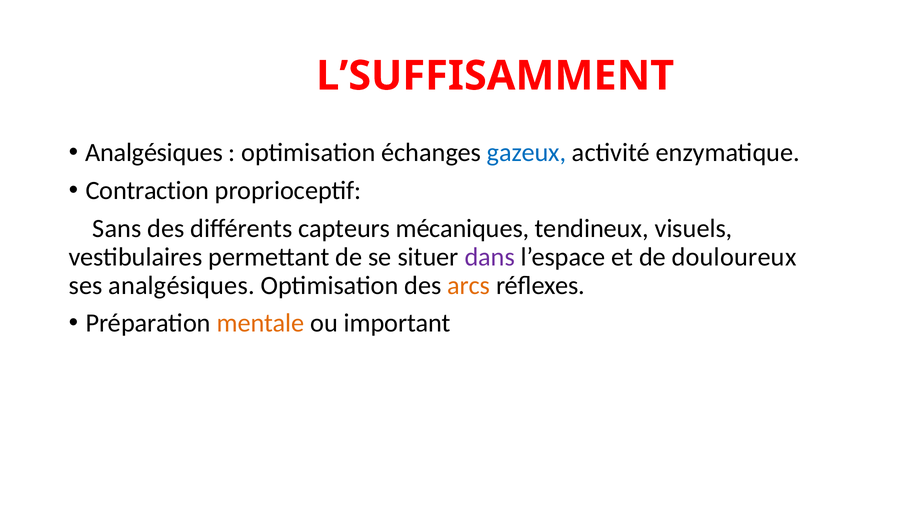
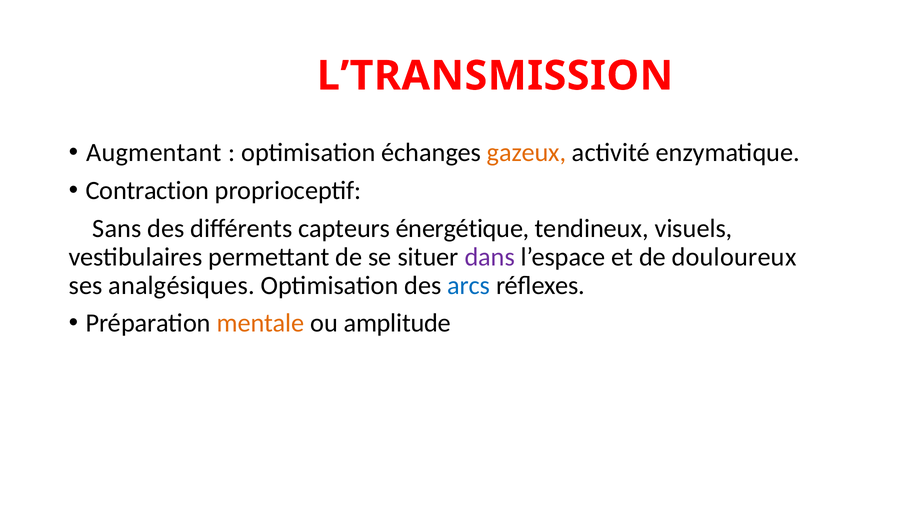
L’SUFFISAMMENT: L’SUFFISAMMENT -> L’TRANSMISSION (495, 76)
Analgésiques: Analgésiques -> Augmentant (154, 153)
gazeux colour: blue -> orange (527, 153)
mécaniques: mécaniques -> énergétique (463, 228)
arcs colour: orange -> blue (469, 285)
important: important -> amplitude (397, 323)
